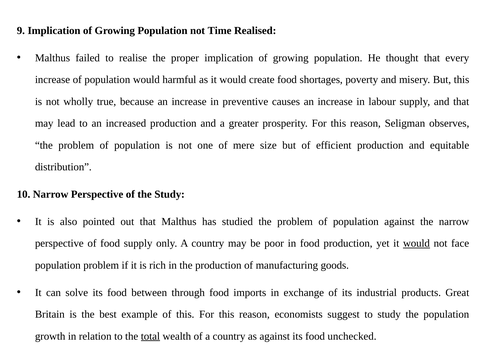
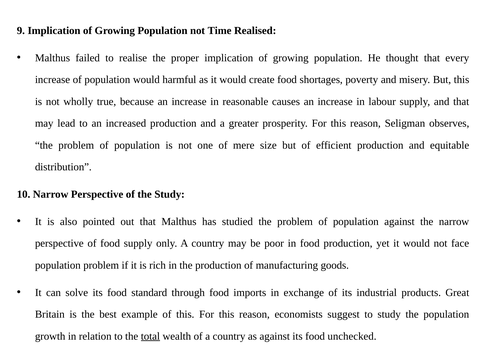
preventive: preventive -> reasonable (245, 102)
would underline: present -> none (416, 244)
between: between -> standard (149, 293)
